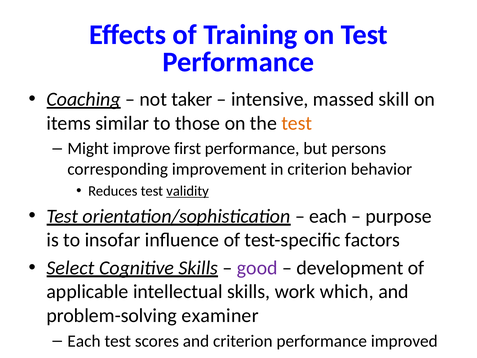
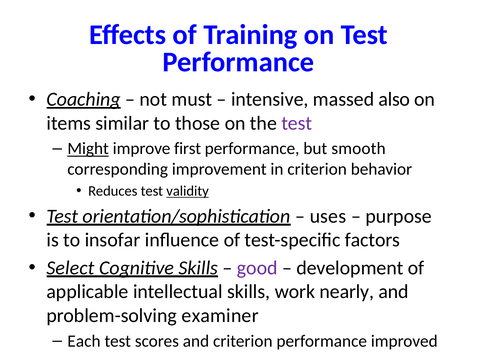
taker: taker -> must (192, 99)
skill: skill -> also (394, 99)
test colour: orange -> purple (297, 123)
Might underline: none -> present (88, 149)
persons: persons -> smooth (359, 149)
each: each -> uses (328, 216)
which: which -> nearly (347, 292)
